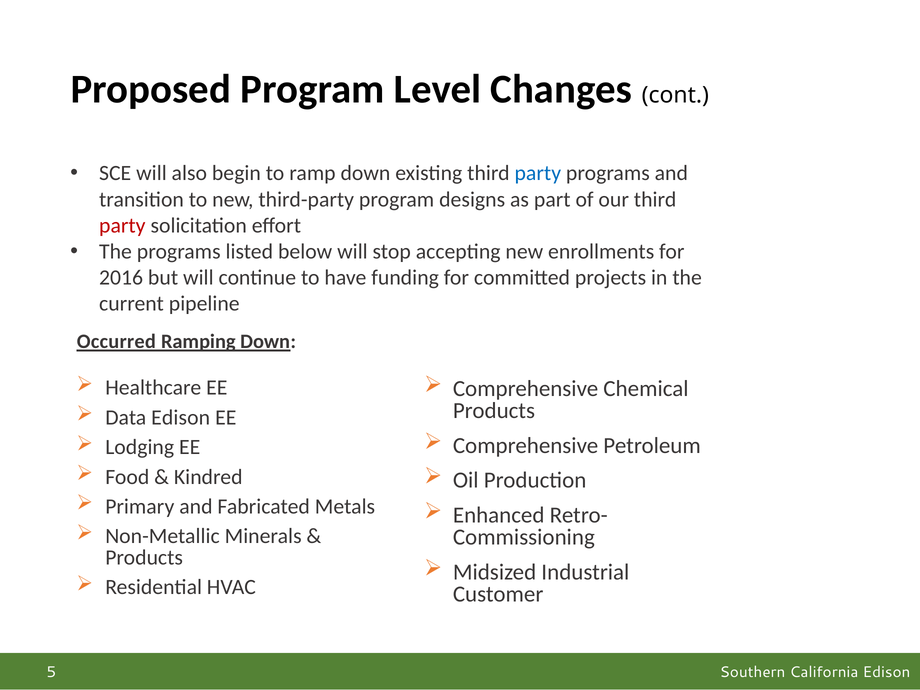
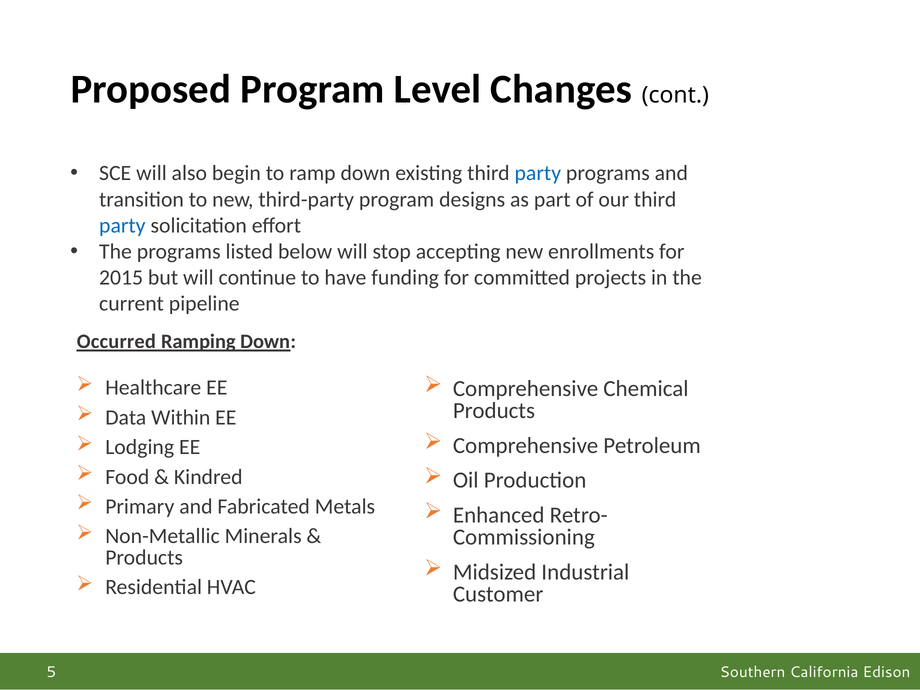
party colour: red -> blue (122, 225)
2016: 2016 -> 2015 (121, 278)
Data Edison: Edison -> Within (181, 417)
